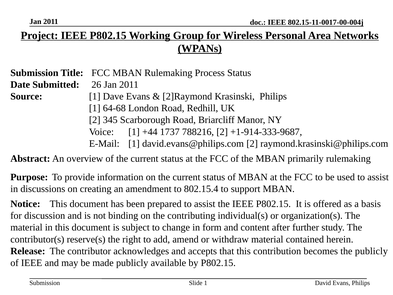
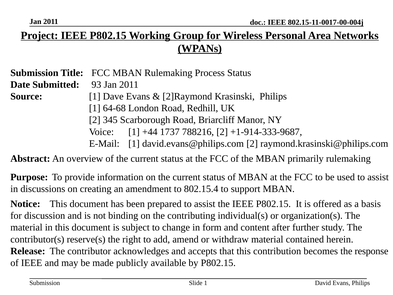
26: 26 -> 93 (96, 84)
the publicly: publicly -> response (372, 251)
